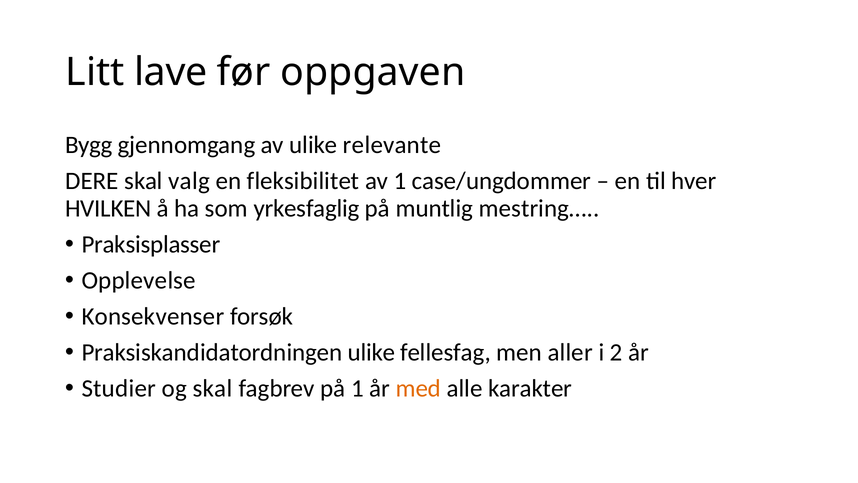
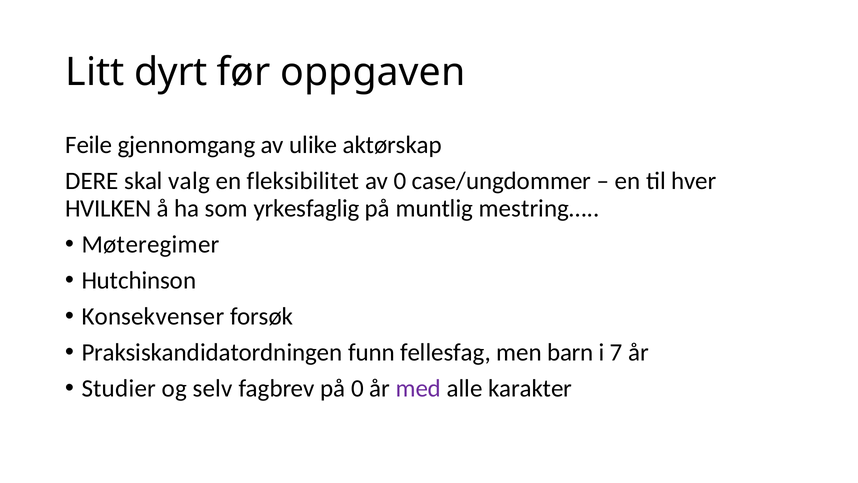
lave: lave -> dyrt (171, 72)
Bygg: Bygg -> Feile (89, 145)
relevante: relevante -> aktørskap (392, 145)
av 1: 1 -> 0 (400, 181)
Praksisplasser: Praksisplasser -> Møteregimer (151, 244)
Opplevelse: Opplevelse -> Hutchinson (139, 280)
Praksiskandidatordningen ulike: ulike -> funn (371, 352)
aller: aller -> barn (570, 352)
2: 2 -> 7 (616, 352)
og skal: skal -> selv (213, 388)
på 1: 1 -> 0 (357, 388)
med colour: orange -> purple (418, 388)
